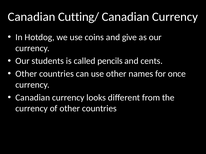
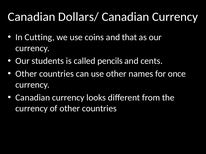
Cutting/: Cutting/ -> Dollars/ (78, 17)
Hotdog: Hotdog -> Cutting (40, 37)
give: give -> that (129, 37)
